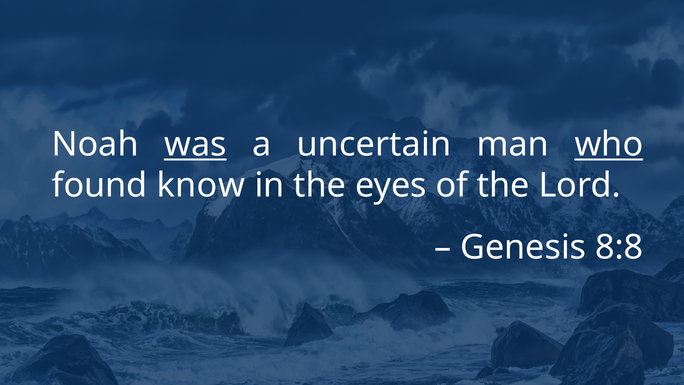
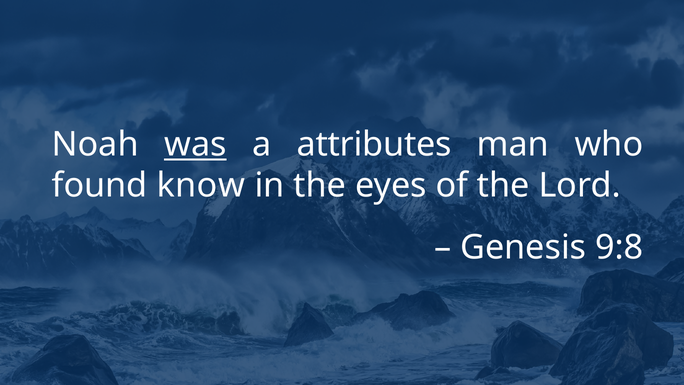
uncertain: uncertain -> attributes (374, 144)
who underline: present -> none (609, 144)
8:8: 8:8 -> 9:8 (619, 247)
